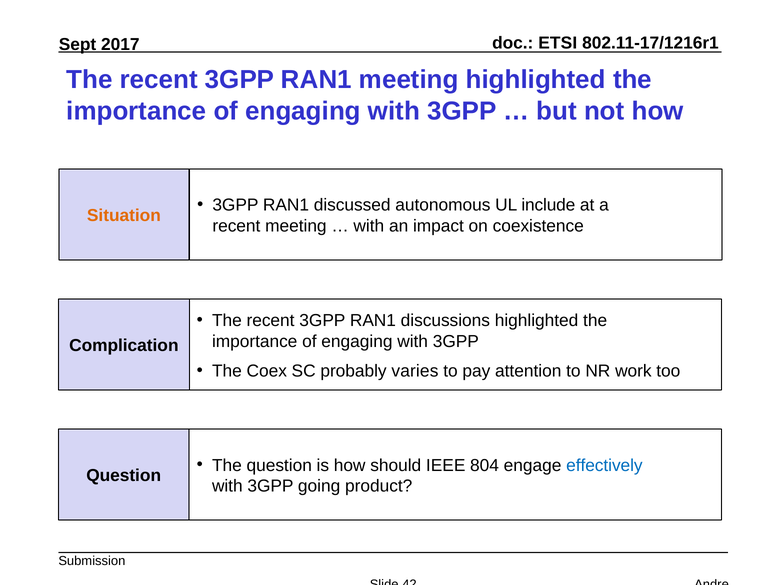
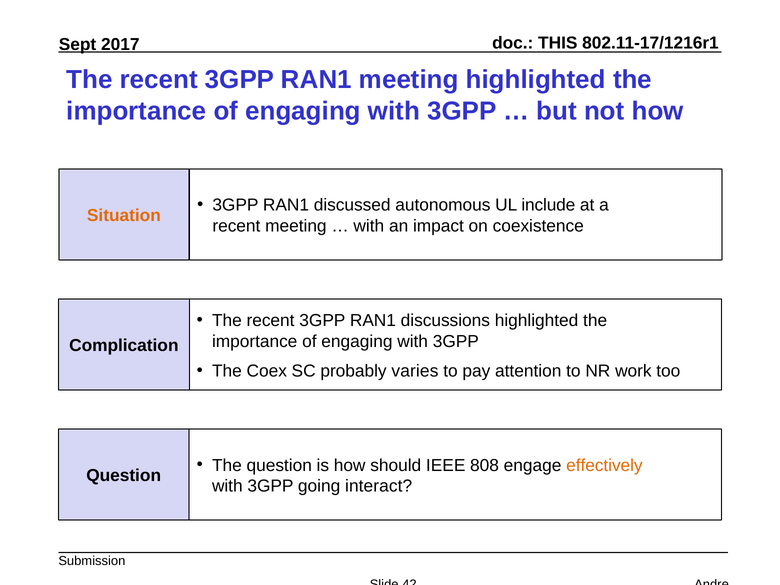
ETSI: ETSI -> THIS (558, 43)
804: 804 -> 808 (485, 465)
effectively colour: blue -> orange (604, 465)
product: product -> interact (379, 486)
